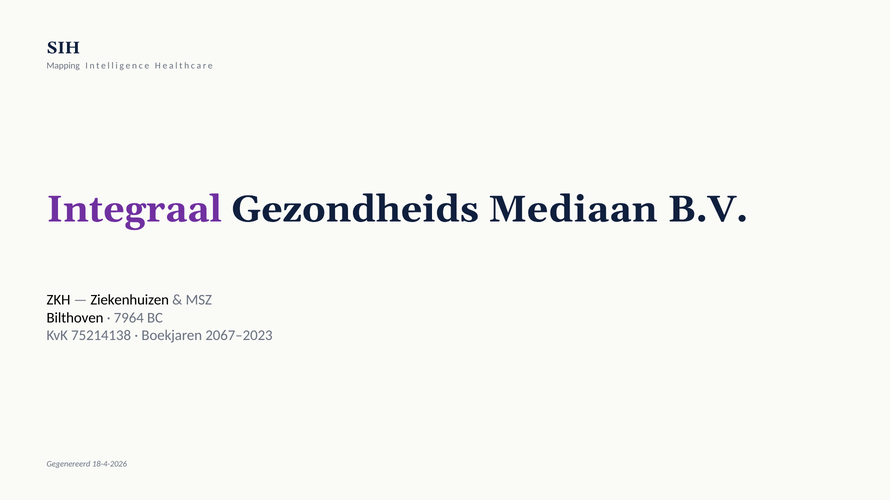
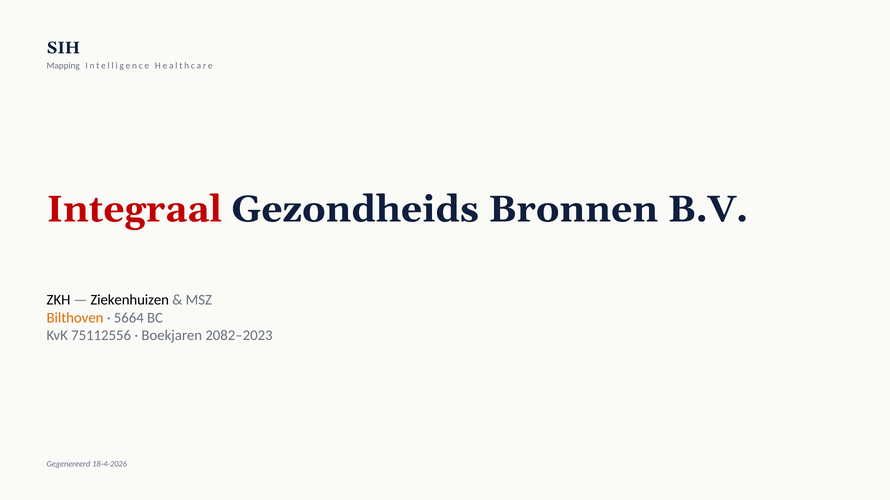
Integraal colour: purple -> red (134, 209)
Mediaan: Mediaan -> Bronnen (573, 209)
Bilthoven colour: black -> orange (75, 318)
7964: 7964 -> 5664 (129, 318)
75214138: 75214138 -> 75112556 (101, 336)
2067–2023: 2067–2023 -> 2082–2023 (239, 336)
